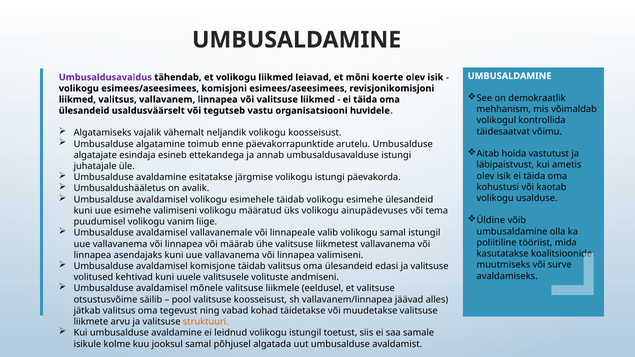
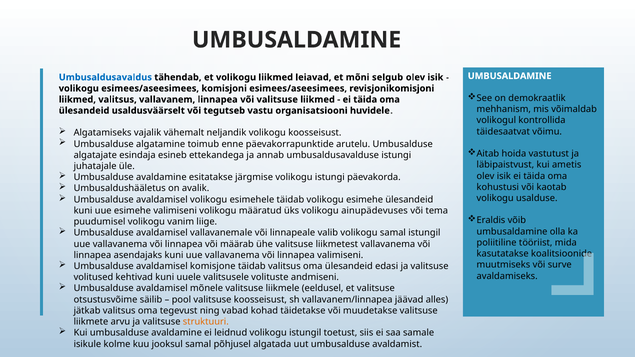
Umbusaldusavaldus colour: purple -> blue (105, 77)
koerte: koerte -> selgub (388, 77)
Üldine: Üldine -> Eraldis (491, 221)
